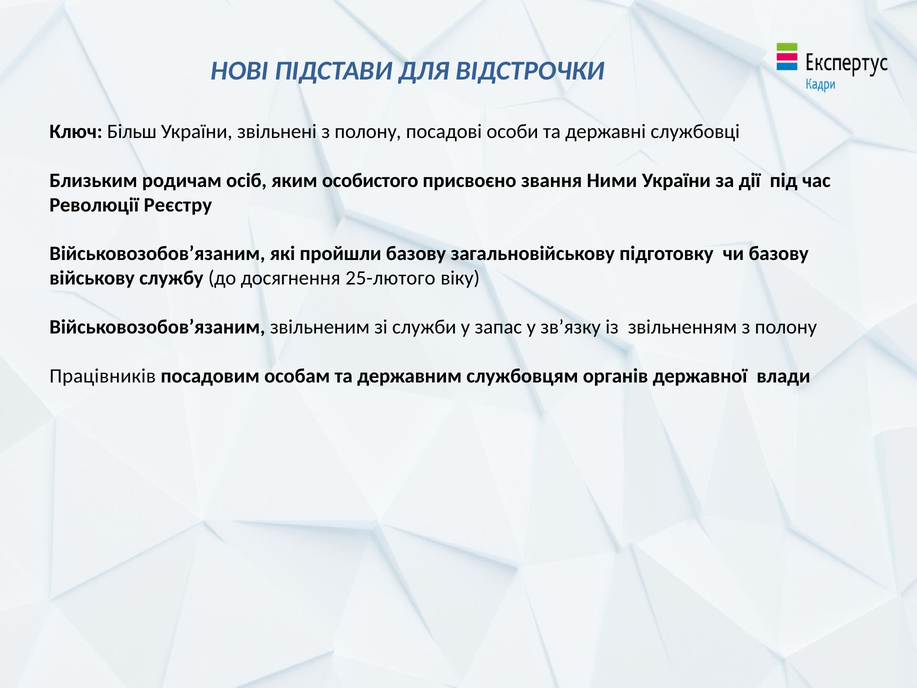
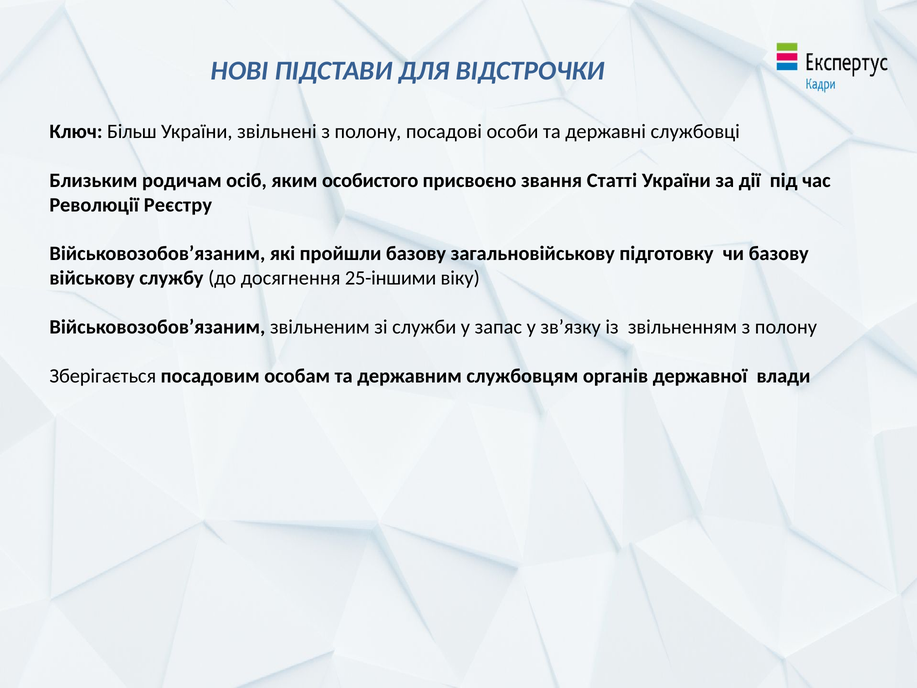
Ними: Ними -> Статті (612, 180)
25-лютого: 25-лютого -> 25-іншими (391, 278)
Працівників: Працівників -> Зберігається (103, 376)
